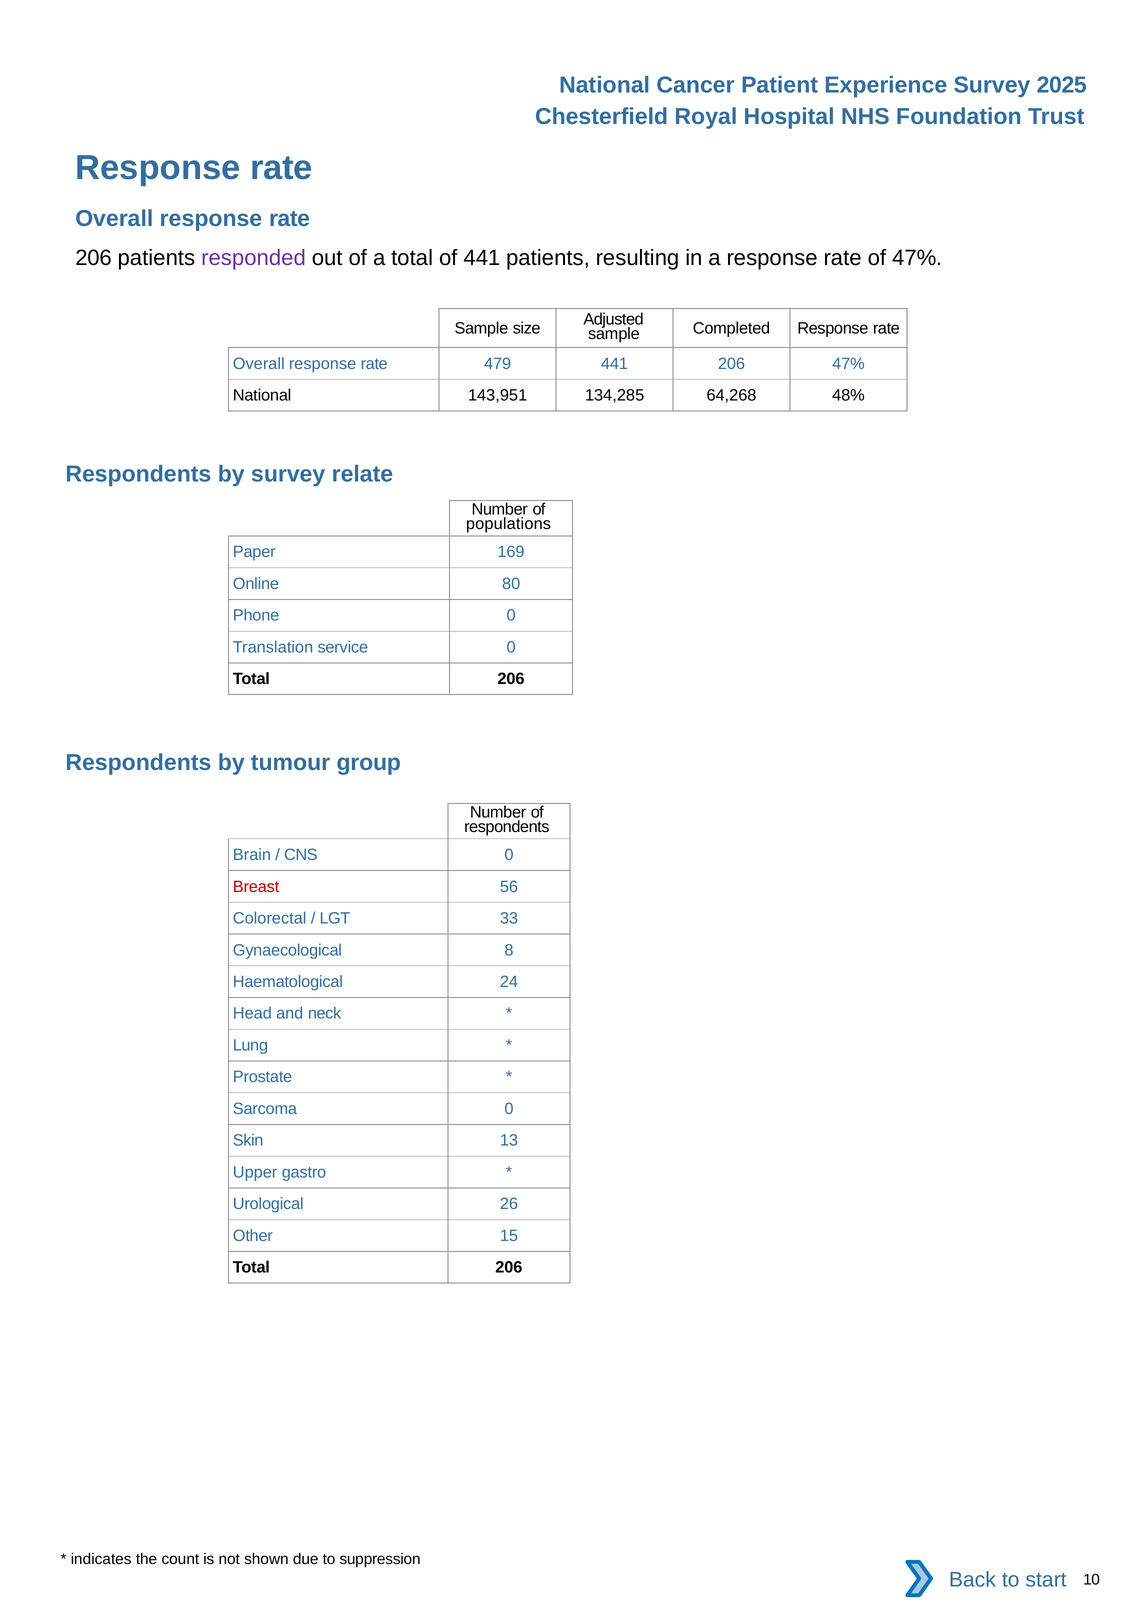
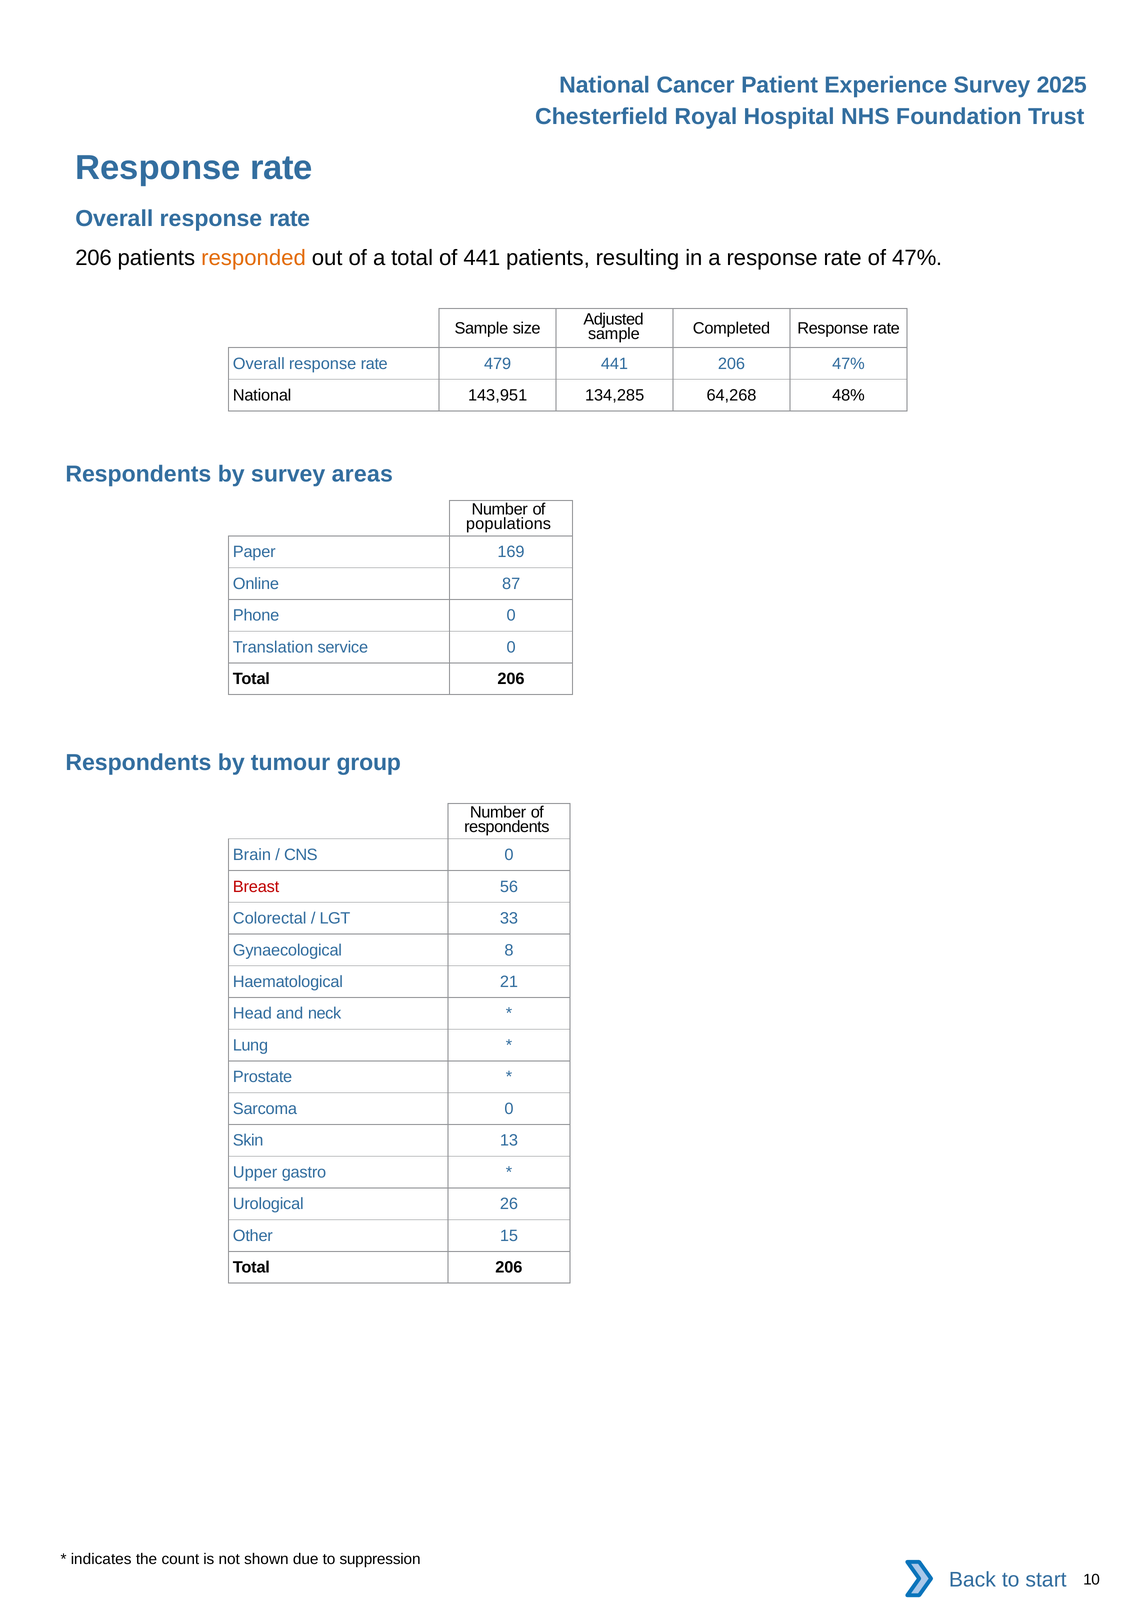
responded colour: purple -> orange (254, 258)
relate: relate -> areas (362, 474)
80: 80 -> 87 (511, 584)
24: 24 -> 21 (509, 982)
